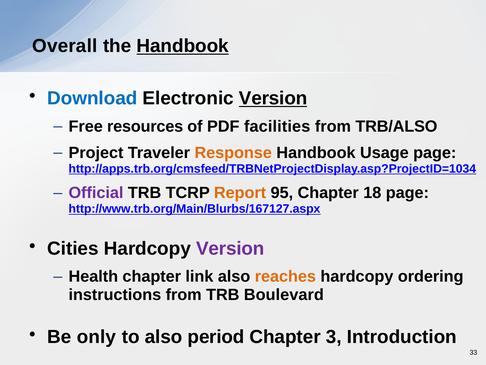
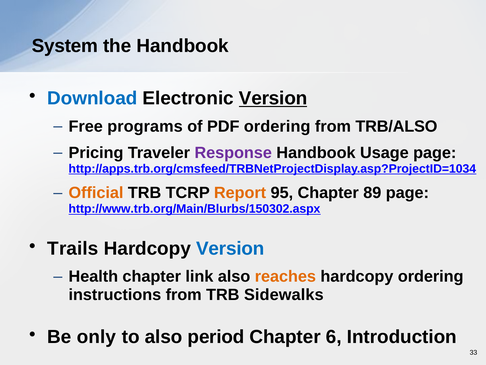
Overall: Overall -> System (65, 46)
Handbook underline: present -> none (183, 46)
resources: resources -> programs (145, 126)
PDF facilities: facilities -> ordering (277, 126)
Project: Project -> Pricing (96, 153)
Response colour: orange -> purple (233, 153)
Official colour: purple -> orange (96, 193)
18: 18 -> 89 (372, 193)
http://www.trb.org/Main/Blurbs/167127.aspx: http://www.trb.org/Main/Blurbs/167127.aspx -> http://www.trb.org/Main/Blurbs/150302.aspx (194, 209)
Cities: Cities -> Trails (73, 248)
Version colour: purple -> blue (230, 248)
Boulevard: Boulevard -> Sidewalks (284, 295)
3: 3 -> 6 (334, 337)
